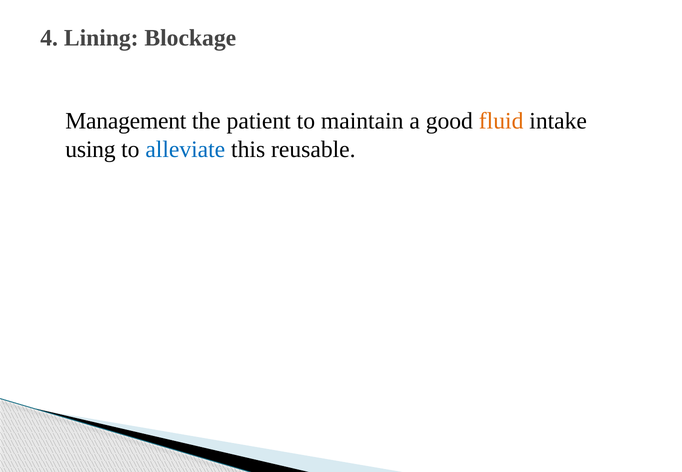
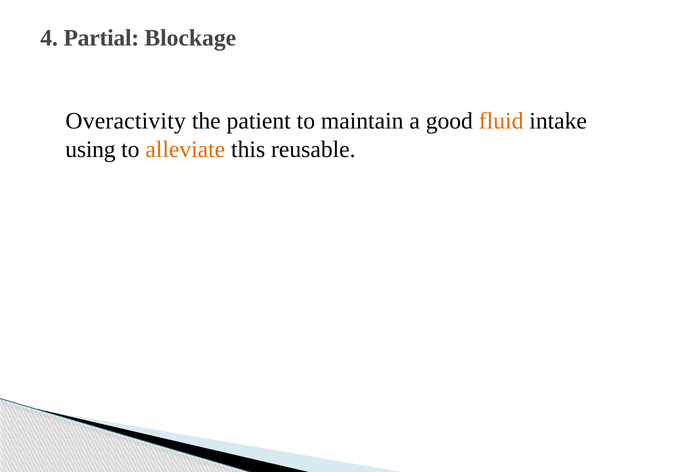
Lining: Lining -> Partial (101, 38)
Management: Management -> Overactivity (126, 121)
alleviate colour: blue -> orange (185, 149)
